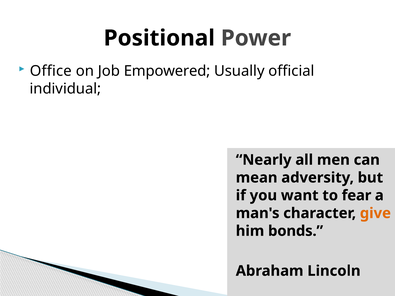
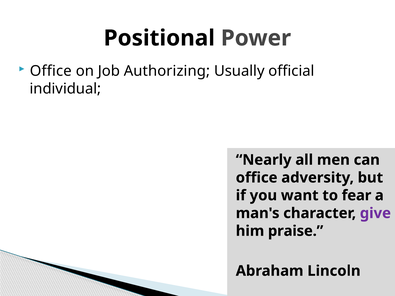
Empowered: Empowered -> Authorizing (167, 71)
mean: mean -> office (257, 178)
give colour: orange -> purple (375, 213)
bonds: bonds -> praise (296, 231)
